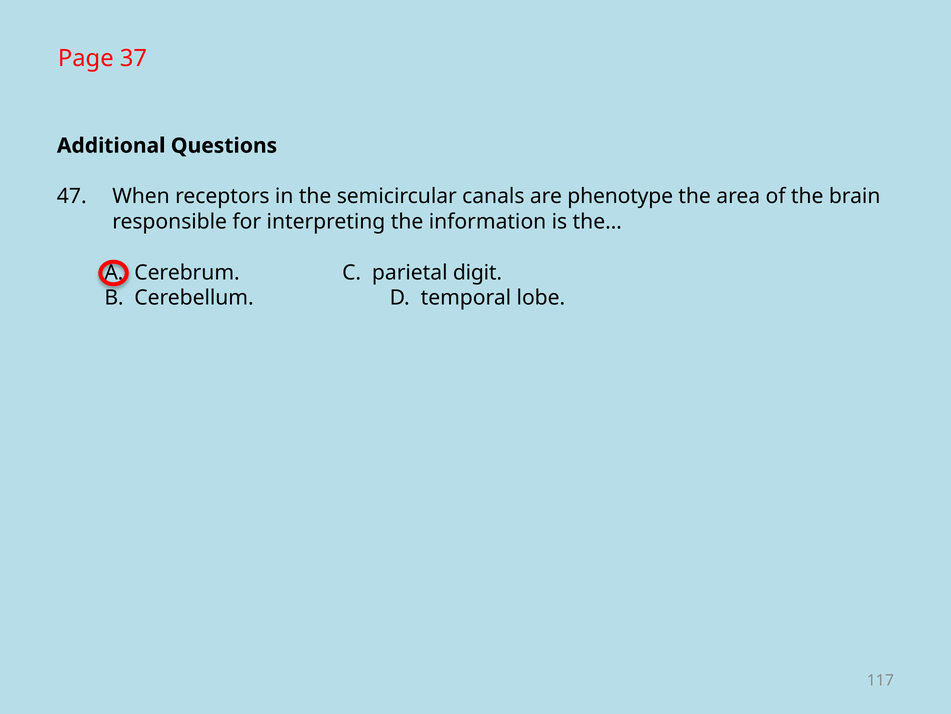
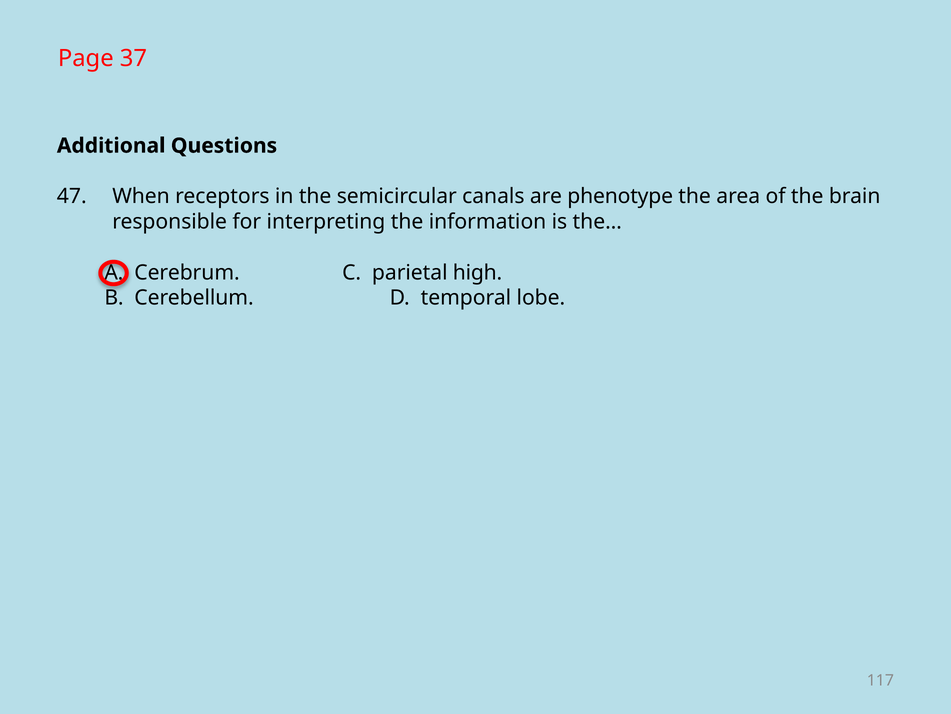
digit: digit -> high (478, 272)
